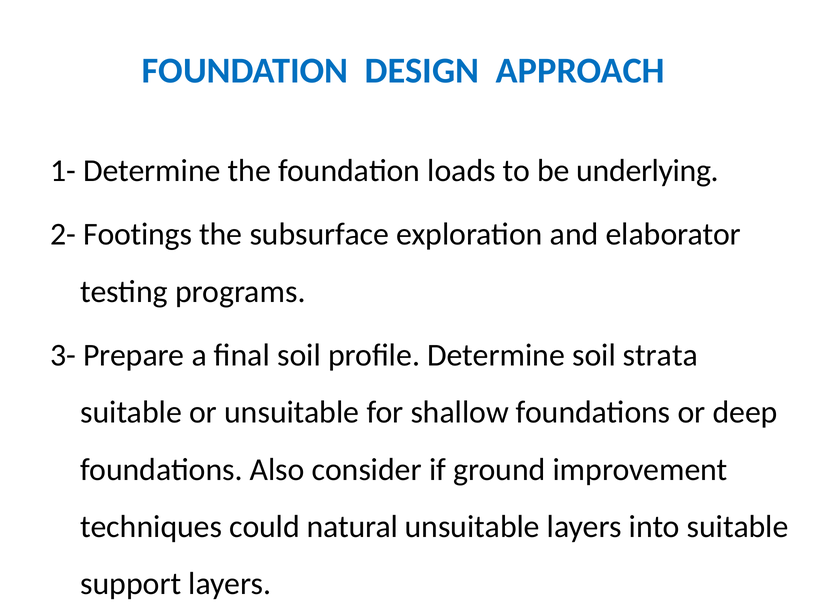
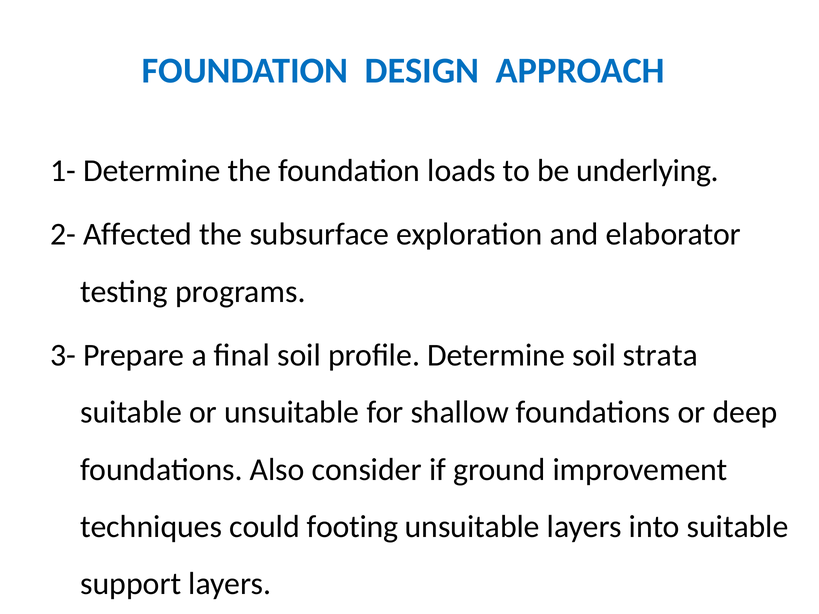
Footings: Footings -> Affected (138, 235)
natural: natural -> footing (352, 527)
